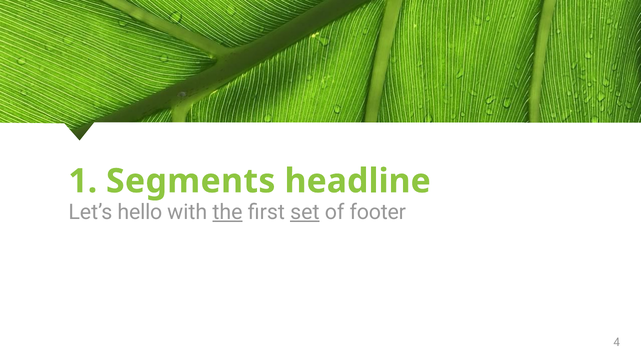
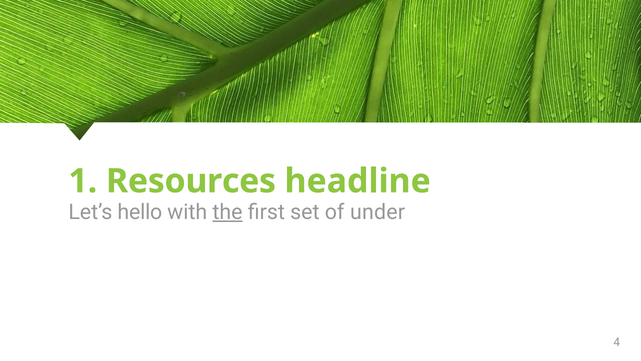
Segments: Segments -> Resources (191, 181)
set underline: present -> none (305, 212)
footer: footer -> under (378, 212)
